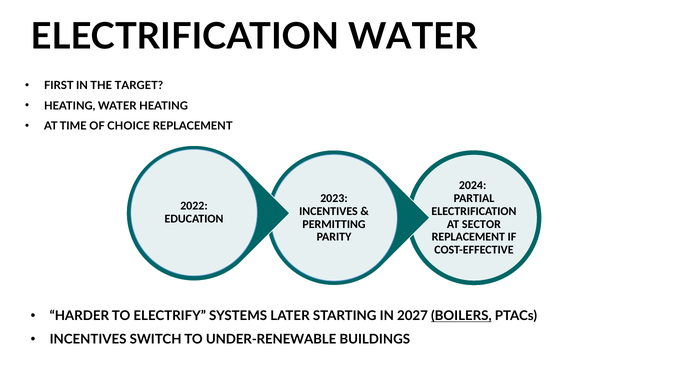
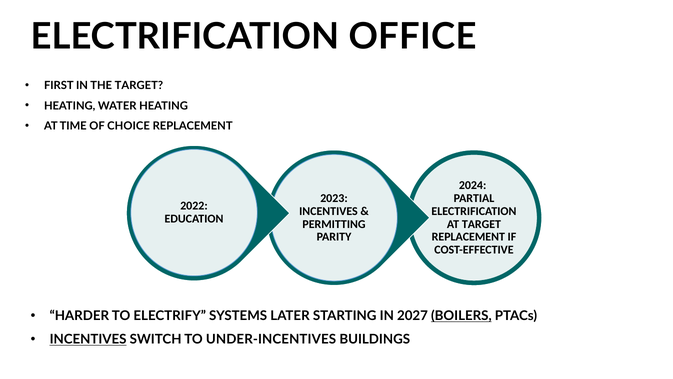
ELECTRIFICATION WATER: WATER -> OFFICE (413, 37)
AT SECTOR: SECTOR -> TARGET (481, 224)
INCENTIVES underline: none -> present (88, 339)
UNDER-RENEWABLE: UNDER-RENEWABLE -> UNDER-INCENTIVES (271, 339)
